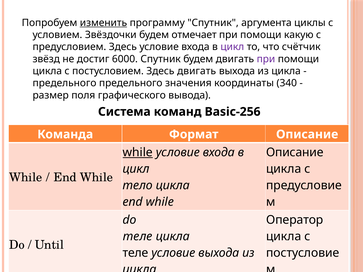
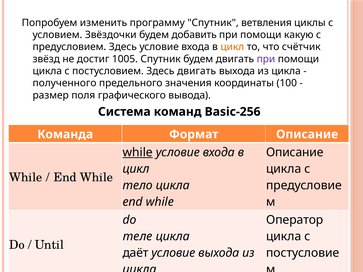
изменить underline: present -> none (103, 23)
аргумента: аргумента -> ветвления (266, 23)
отмечает: отмечает -> добавить (194, 35)
цикл colour: purple -> orange (232, 47)
6000: 6000 -> 1005 (125, 59)
предельного: предельного -> полученного (65, 83)
340: 340 -> 100 (287, 83)
теле: теле -> даёт (136, 253)
